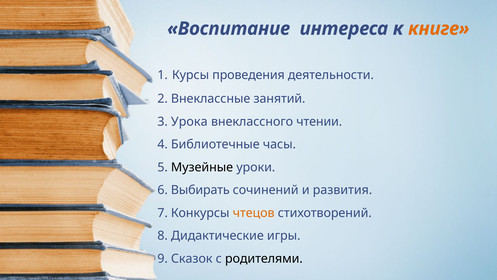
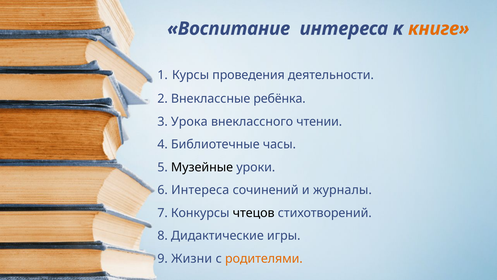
занятий: занятий -> ребёнка (279, 99)
6 Выбирать: Выбирать -> Интереса (200, 190)
развития: развития -> журналы (342, 190)
чтецов colour: orange -> black (254, 213)
Сказок: Сказок -> Жизни (192, 258)
родителями colour: black -> orange (264, 258)
